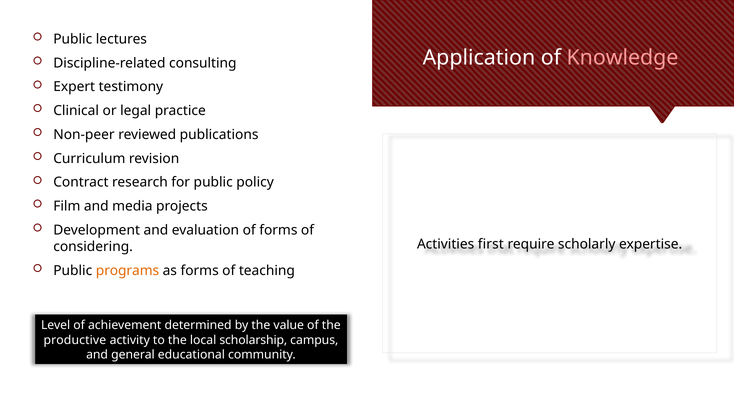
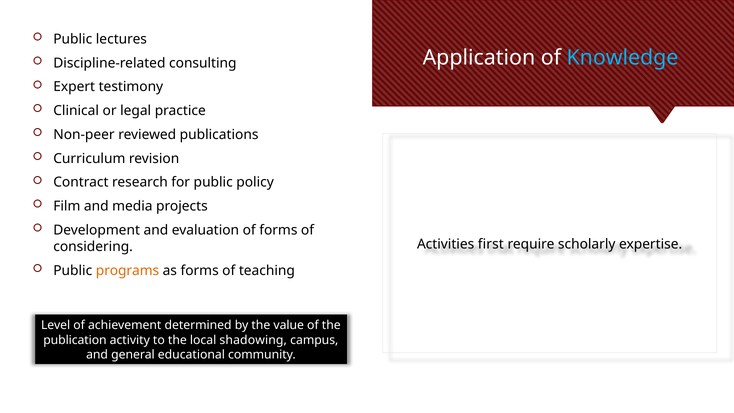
Knowledge colour: pink -> light blue (622, 57)
productive: productive -> publication (75, 340)
scholarship: scholarship -> shadowing (253, 340)
